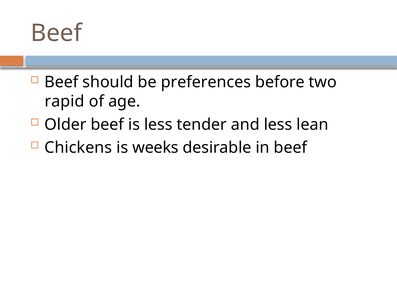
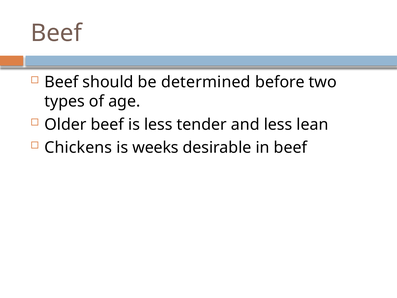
preferences: preferences -> determined (206, 82)
rapid: rapid -> types (65, 101)
